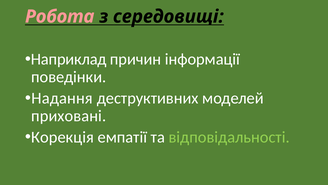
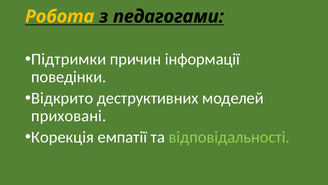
Робота colour: pink -> yellow (60, 16)
середовищі: середовищі -> педагогами (169, 16)
Наприклад: Наприклад -> Підтримки (69, 59)
Надання: Надання -> Відкрито (62, 98)
